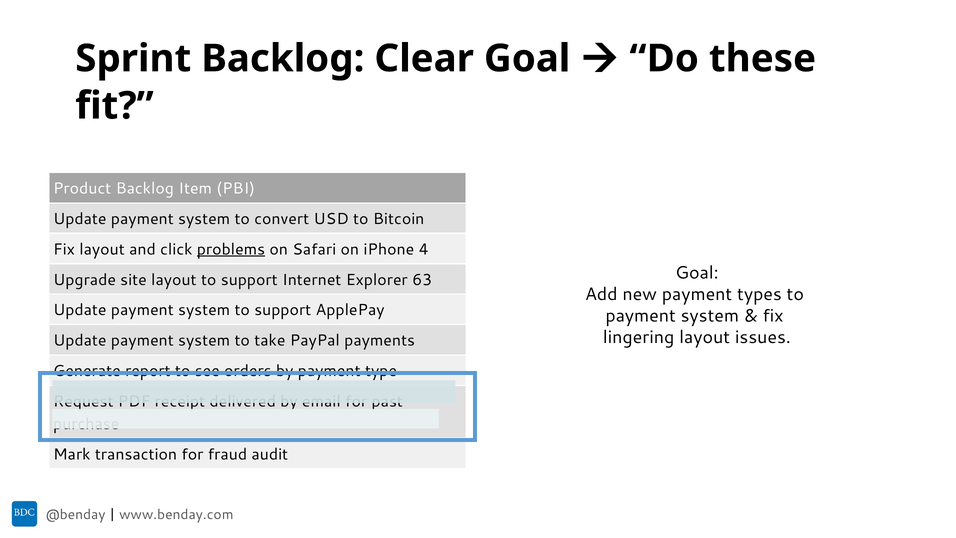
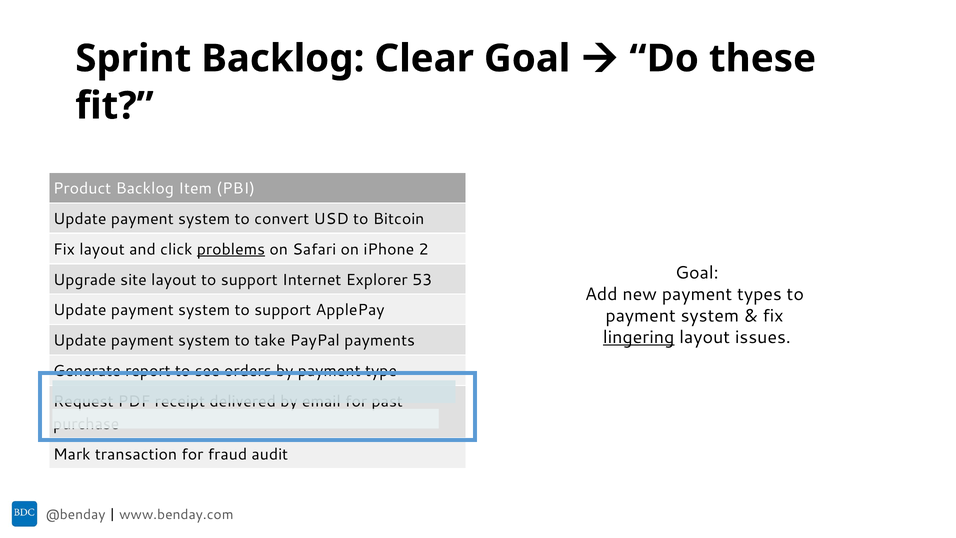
4: 4 -> 2 (424, 249)
63: 63 -> 53 (422, 280)
lingering underline: none -> present (639, 337)
